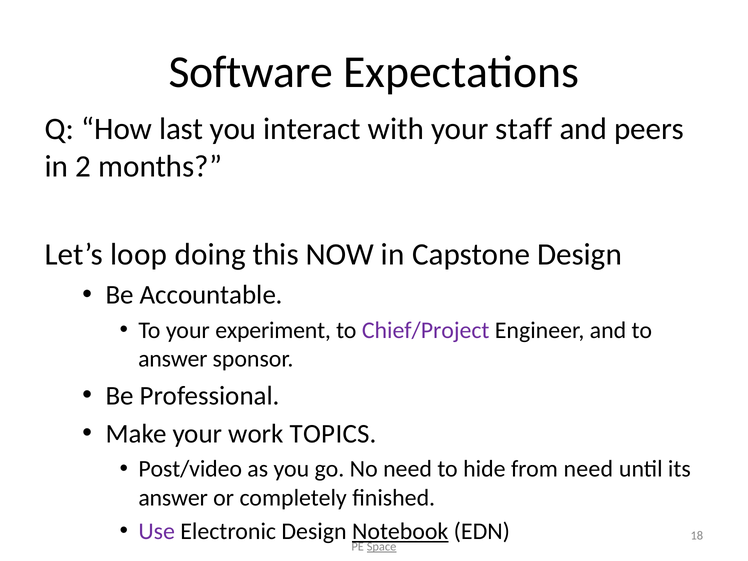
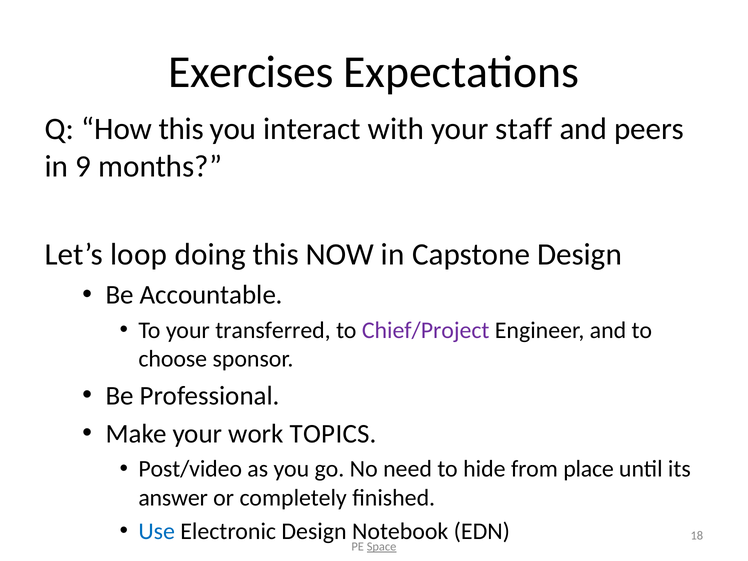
Software: Software -> Exercises (251, 72)
How last: last -> this (181, 129)
2: 2 -> 9 (83, 167)
experiment: experiment -> transferred (273, 330)
answer: answer -> choose (173, 359)
from need: need -> place (589, 469)
Use colour: purple -> blue (157, 531)
Notebook underline: present -> none (400, 531)
